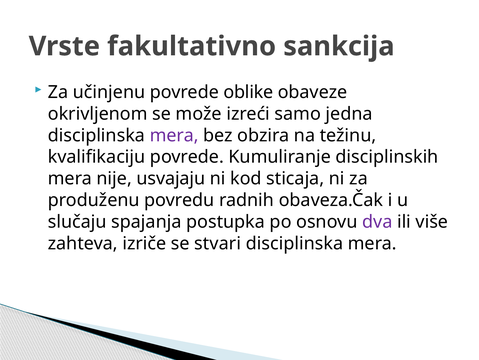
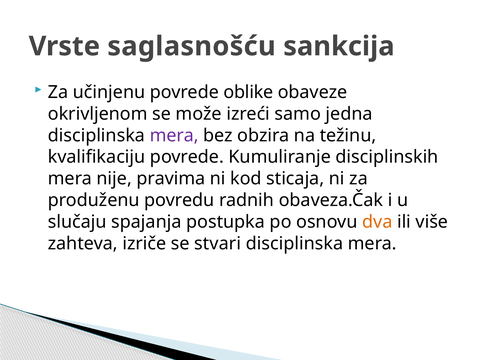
fakultativno: fakultativno -> saglasnošću (192, 46)
usvajaju: usvajaju -> pravima (171, 178)
dva colour: purple -> orange (377, 221)
